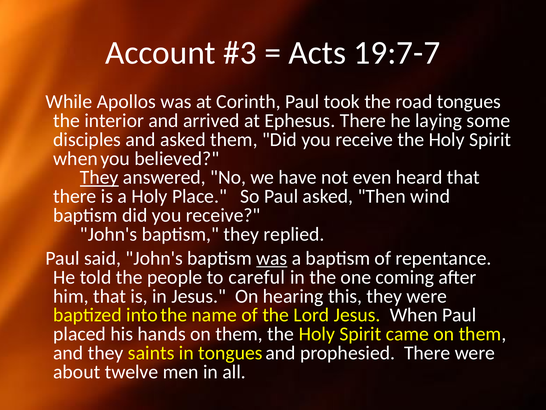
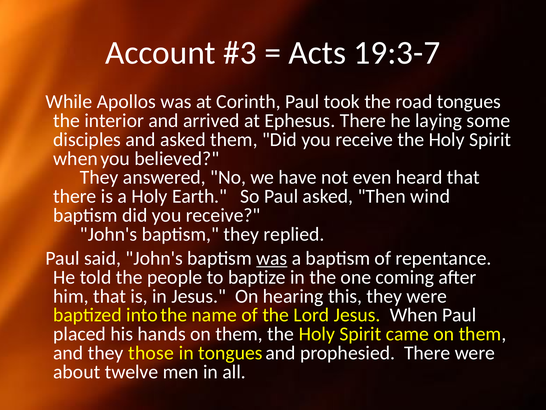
19:7-7: 19:7-7 -> 19:3-7 (397, 53)
They underline: present -> none (99, 177)
Place: Place -> Earth (200, 196)
careful: careful -> baptize (257, 277)
saints: saints -> those (151, 353)
